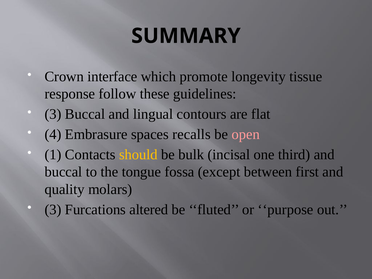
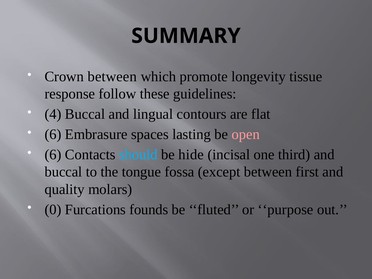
Crown interface: interface -> between (112, 77)
3: 3 -> 4 (53, 114)
4: 4 -> 6 (53, 134)
recalls: recalls -> lasting (192, 134)
1: 1 -> 6 (53, 155)
should colour: yellow -> light blue (138, 155)
bulk: bulk -> hide (191, 155)
3: 3 -> 0 (53, 209)
altered: altered -> founds (149, 209)
